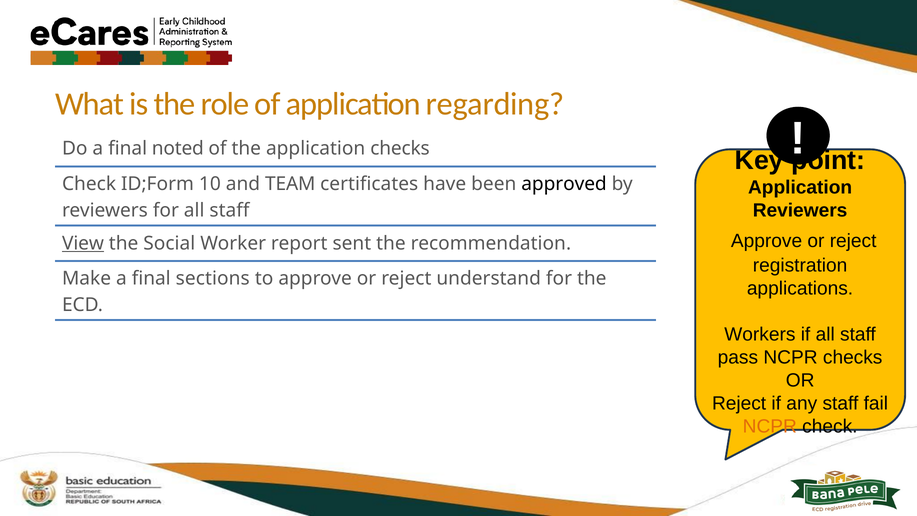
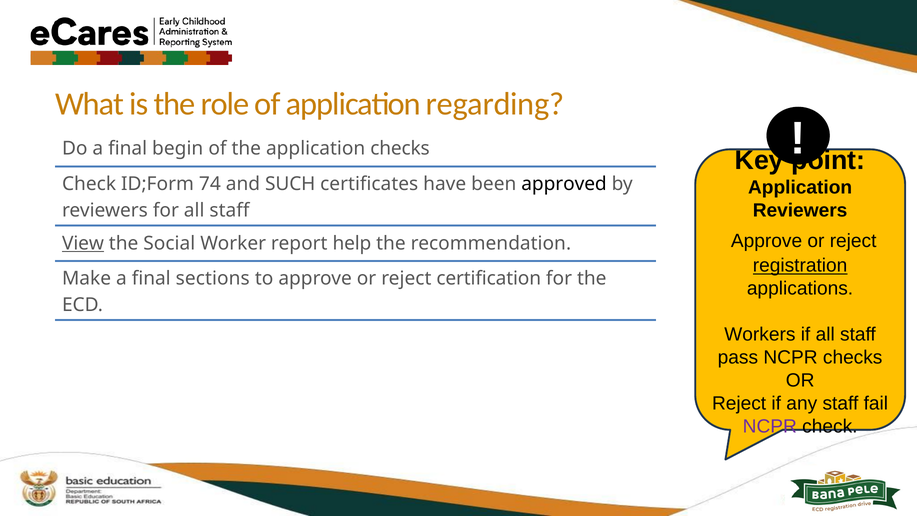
noted: noted -> begin (178, 148)
10: 10 -> 74 (210, 184)
TEAM: TEAM -> SUCH (290, 184)
sent: sent -> help (352, 243)
registration underline: none -> present (800, 266)
understand: understand -> certification (489, 279)
NCPR colour: orange -> purple (770, 426)
